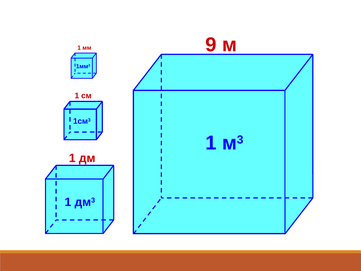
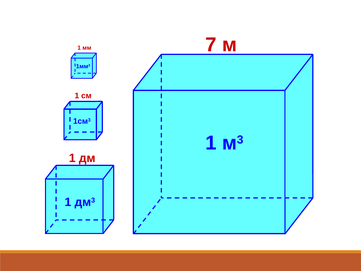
9: 9 -> 7 (211, 45)
